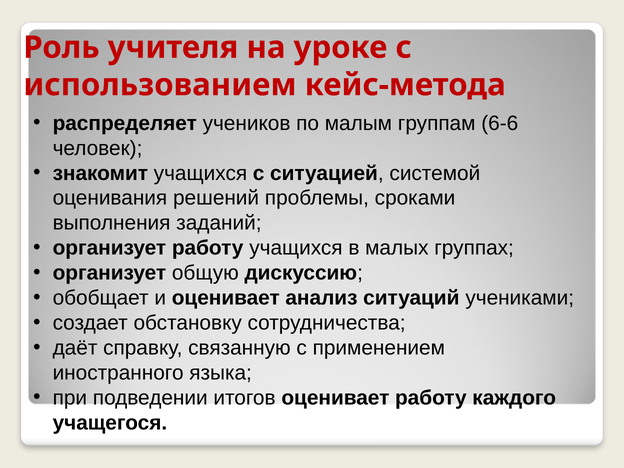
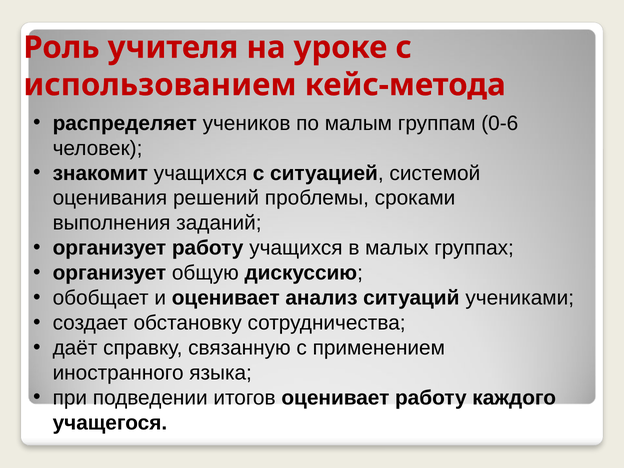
6-6: 6-6 -> 0-6 (500, 123)
